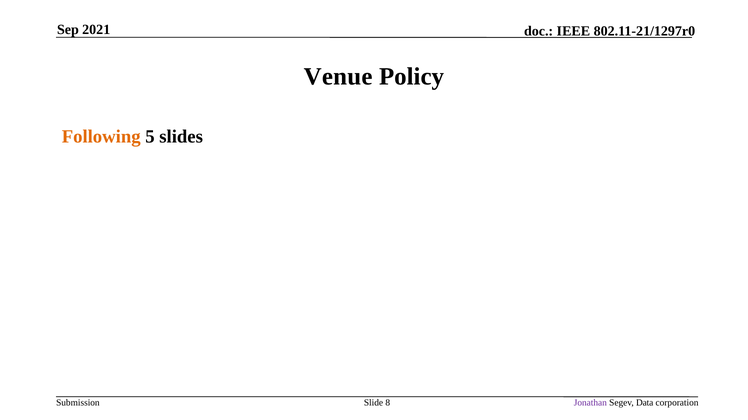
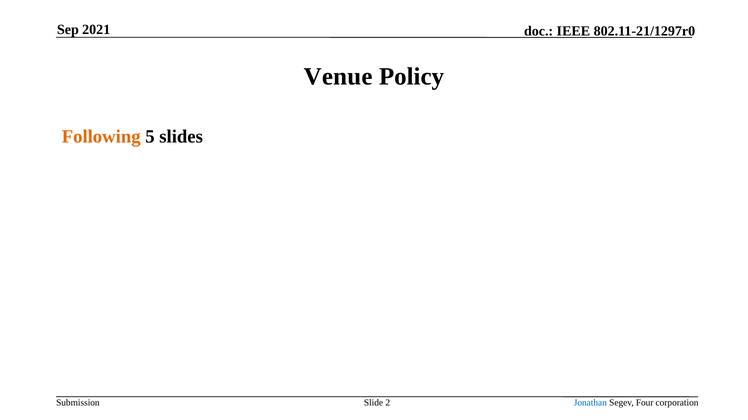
8: 8 -> 2 (388, 404)
Jonathan colour: purple -> blue (590, 404)
Data: Data -> Four (645, 404)
